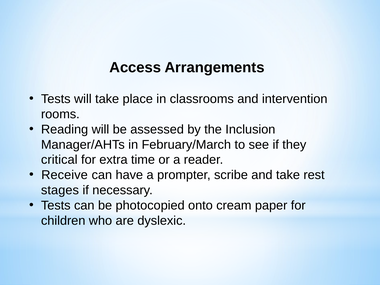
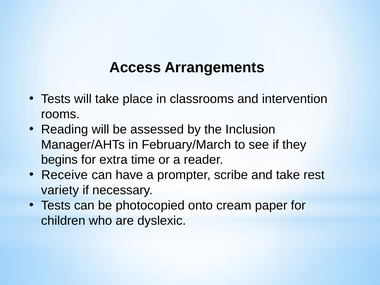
critical: critical -> begins (59, 160)
stages: stages -> variety (60, 190)
